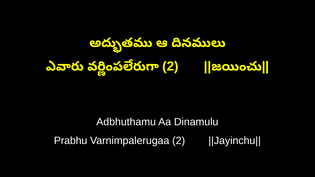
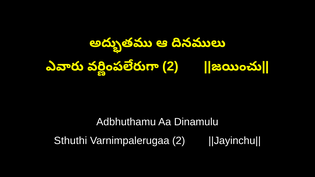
Prabhu: Prabhu -> Sthuthi (71, 141)
